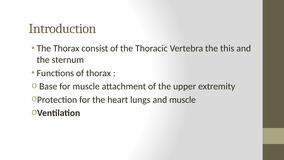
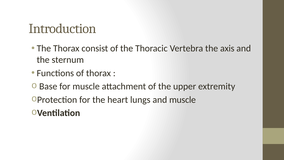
this: this -> axis (227, 48)
